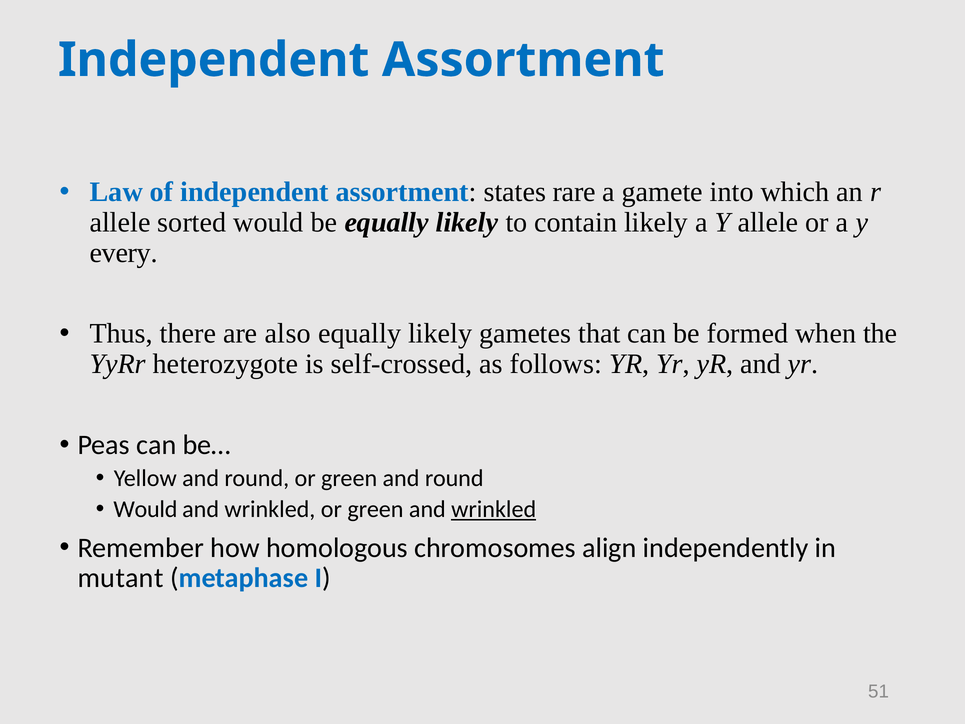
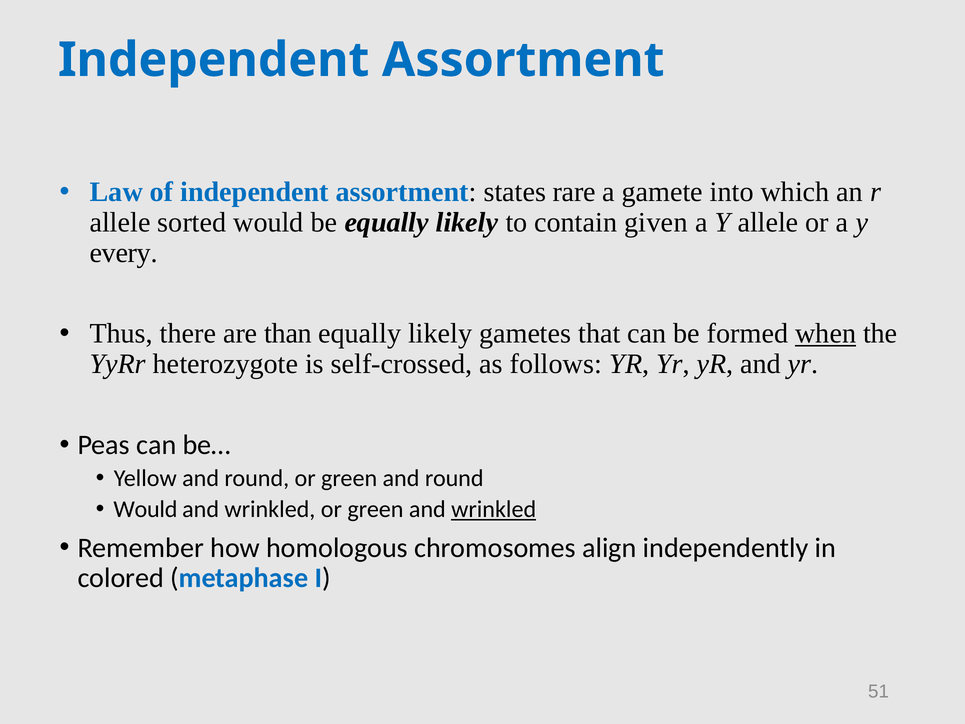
contain likely: likely -> given (656, 222)
also: also -> than (288, 334)
when underline: none -> present (826, 334)
mutant: mutant -> colored (121, 578)
